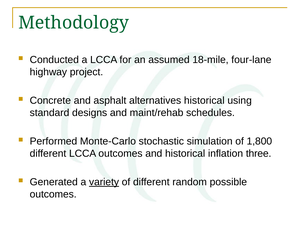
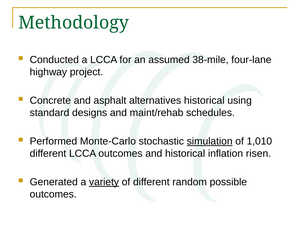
18-mile: 18-mile -> 38-mile (210, 60)
simulation underline: none -> present (210, 141)
1,800: 1,800 -> 1,010 (259, 141)
three: three -> risen (259, 153)
